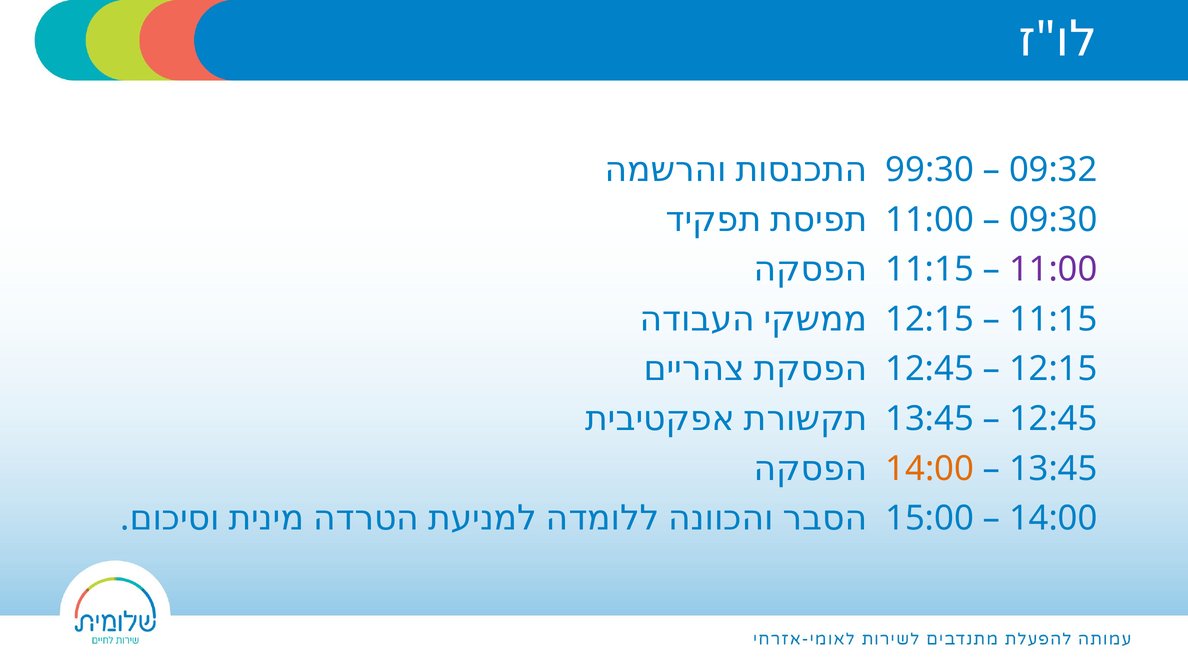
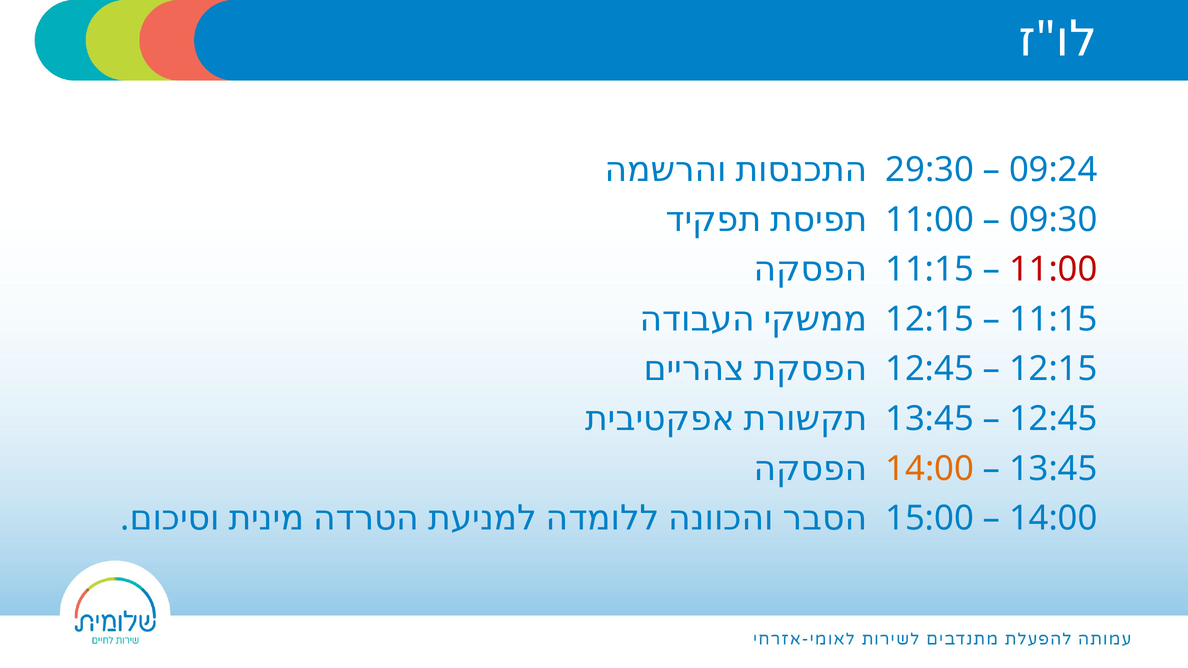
99:30: 99:30 -> 29:30 (930, 170)
09:32: 09:32 -> 09:24 (1053, 170)
11:00 colour: purple -> red (1053, 270)
